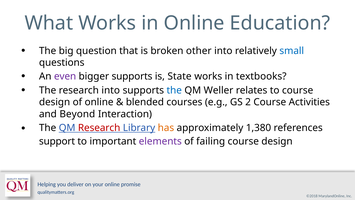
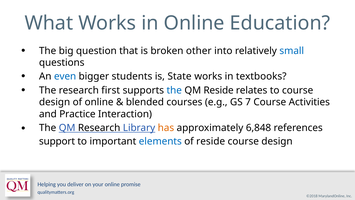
even colour: purple -> blue (65, 76)
bigger supports: supports -> students (132, 76)
research into: into -> first (111, 90)
QM Weller: Weller -> Reside (219, 90)
2: 2 -> 7 (248, 102)
Beyond: Beyond -> Practice (77, 114)
Research colour: red -> black (99, 128)
1,380: 1,380 -> 6,848 (258, 128)
elements colour: purple -> blue (160, 141)
of failing: failing -> reside (211, 141)
